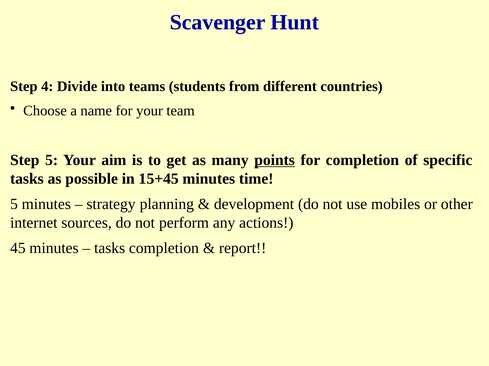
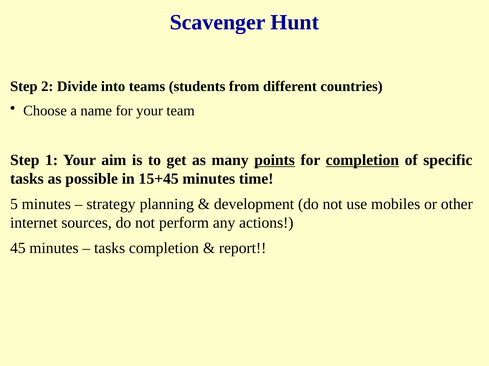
4: 4 -> 2 (47, 87)
Step 5: 5 -> 1 (52, 160)
completion underline: none -> present (362, 160)
